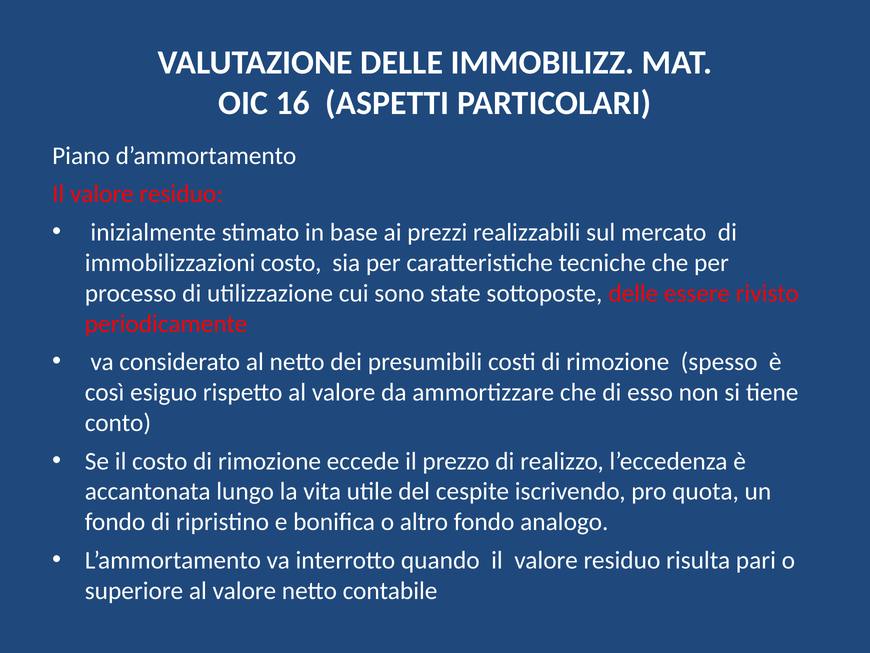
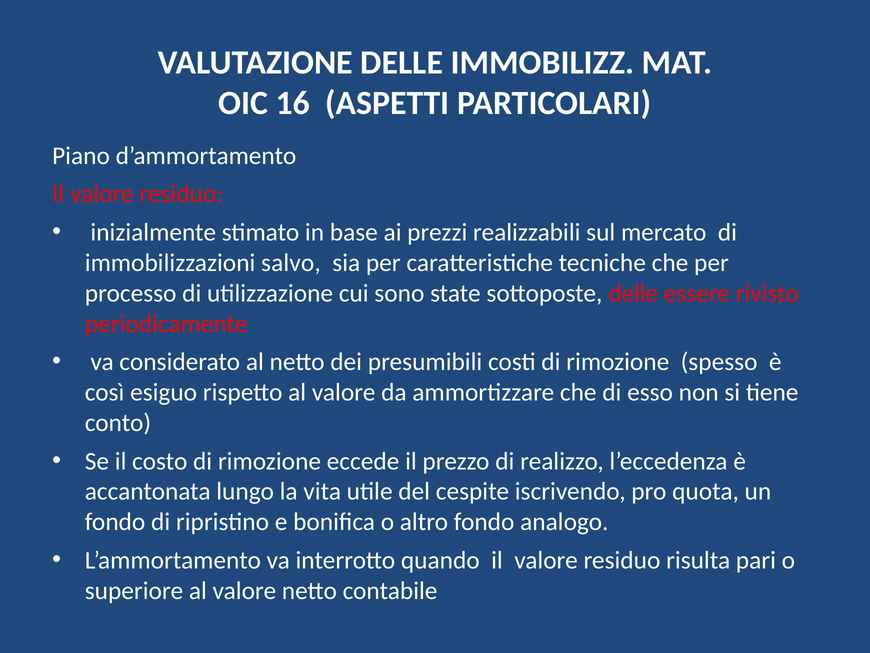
immobilizzazioni costo: costo -> salvo (291, 263)
